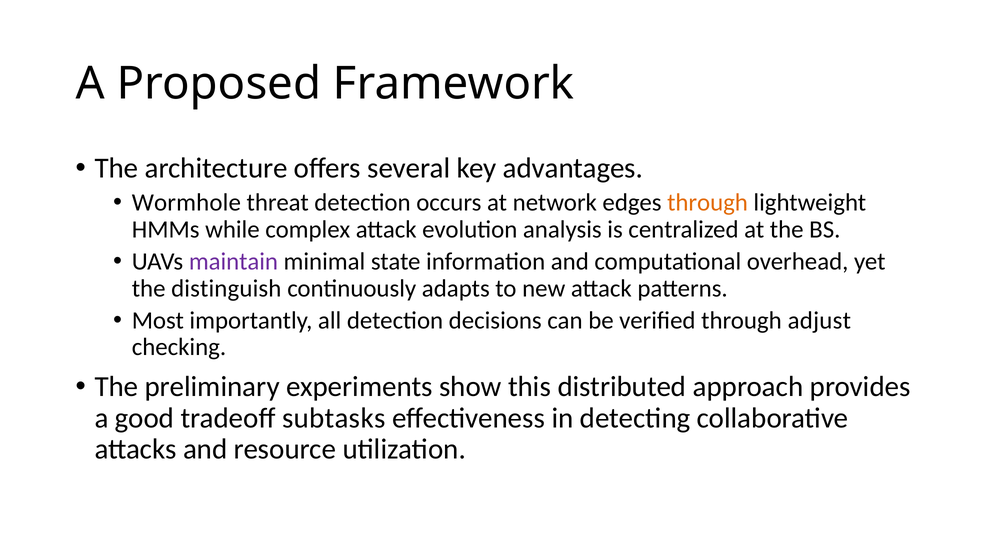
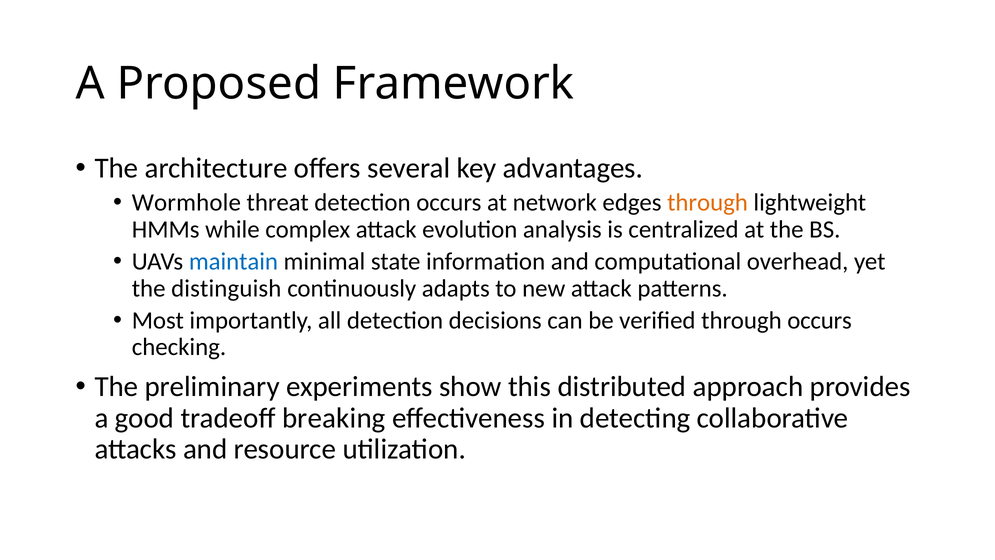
maintain colour: purple -> blue (233, 261)
through adjust: adjust -> occurs (820, 320)
subtasks: subtasks -> breaking (334, 418)
